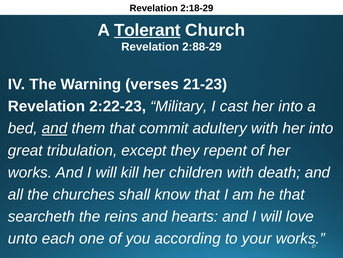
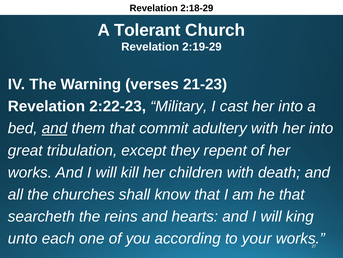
Tolerant underline: present -> none (147, 30)
2:88-29: 2:88-29 -> 2:19-29 (202, 47)
love: love -> king (300, 216)
